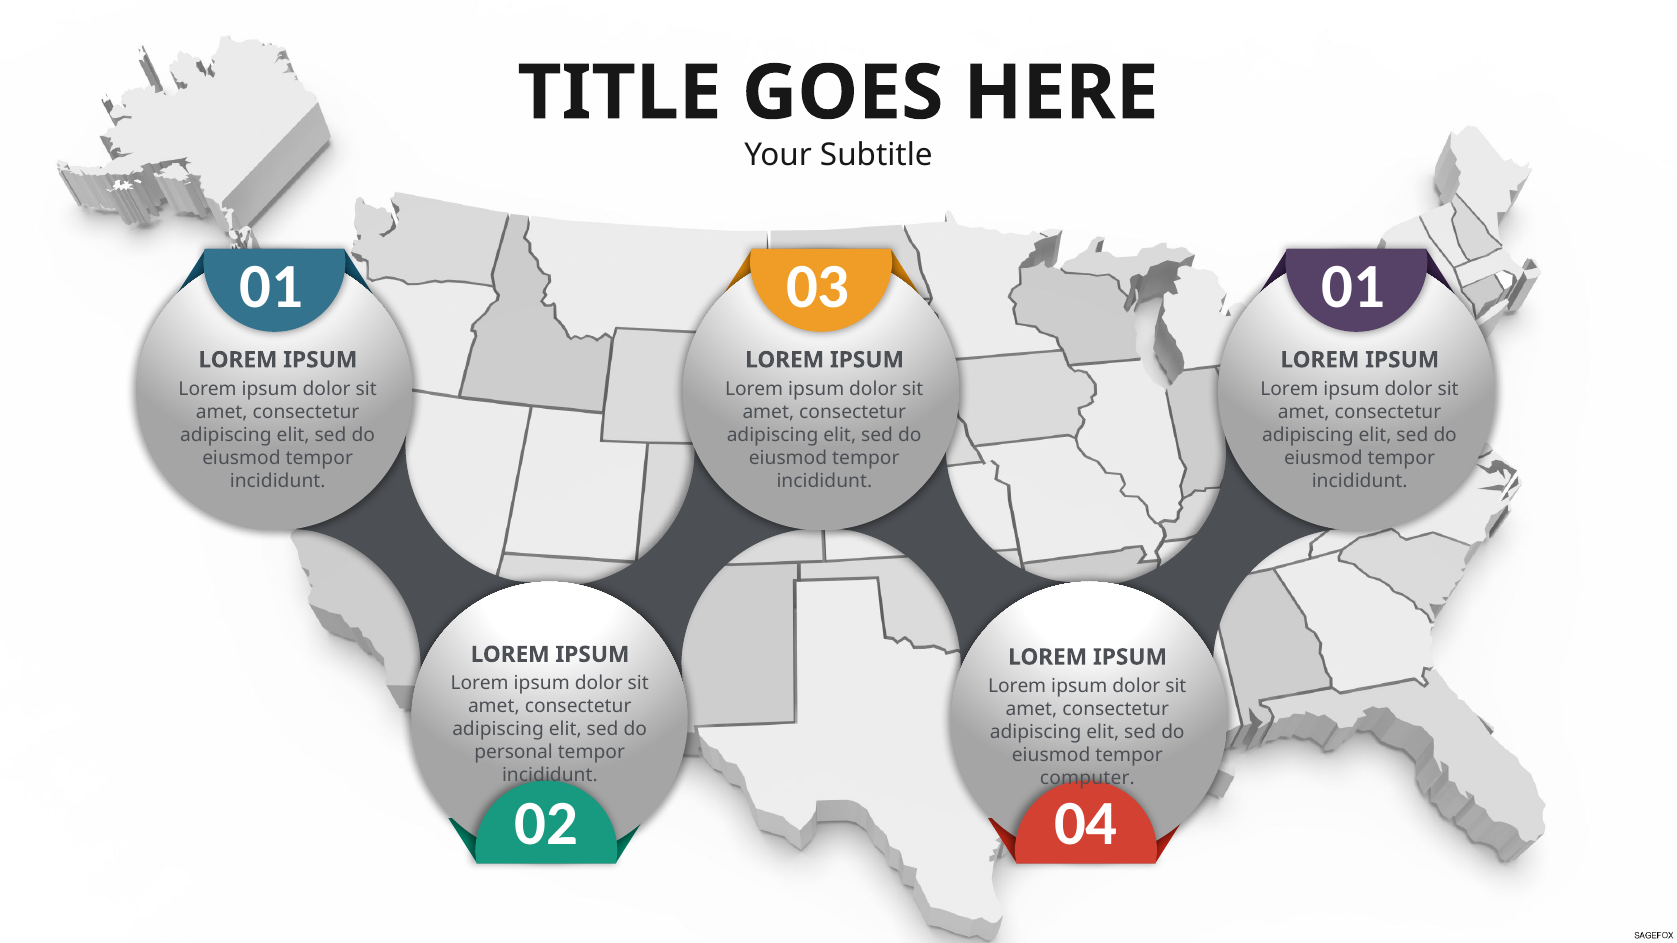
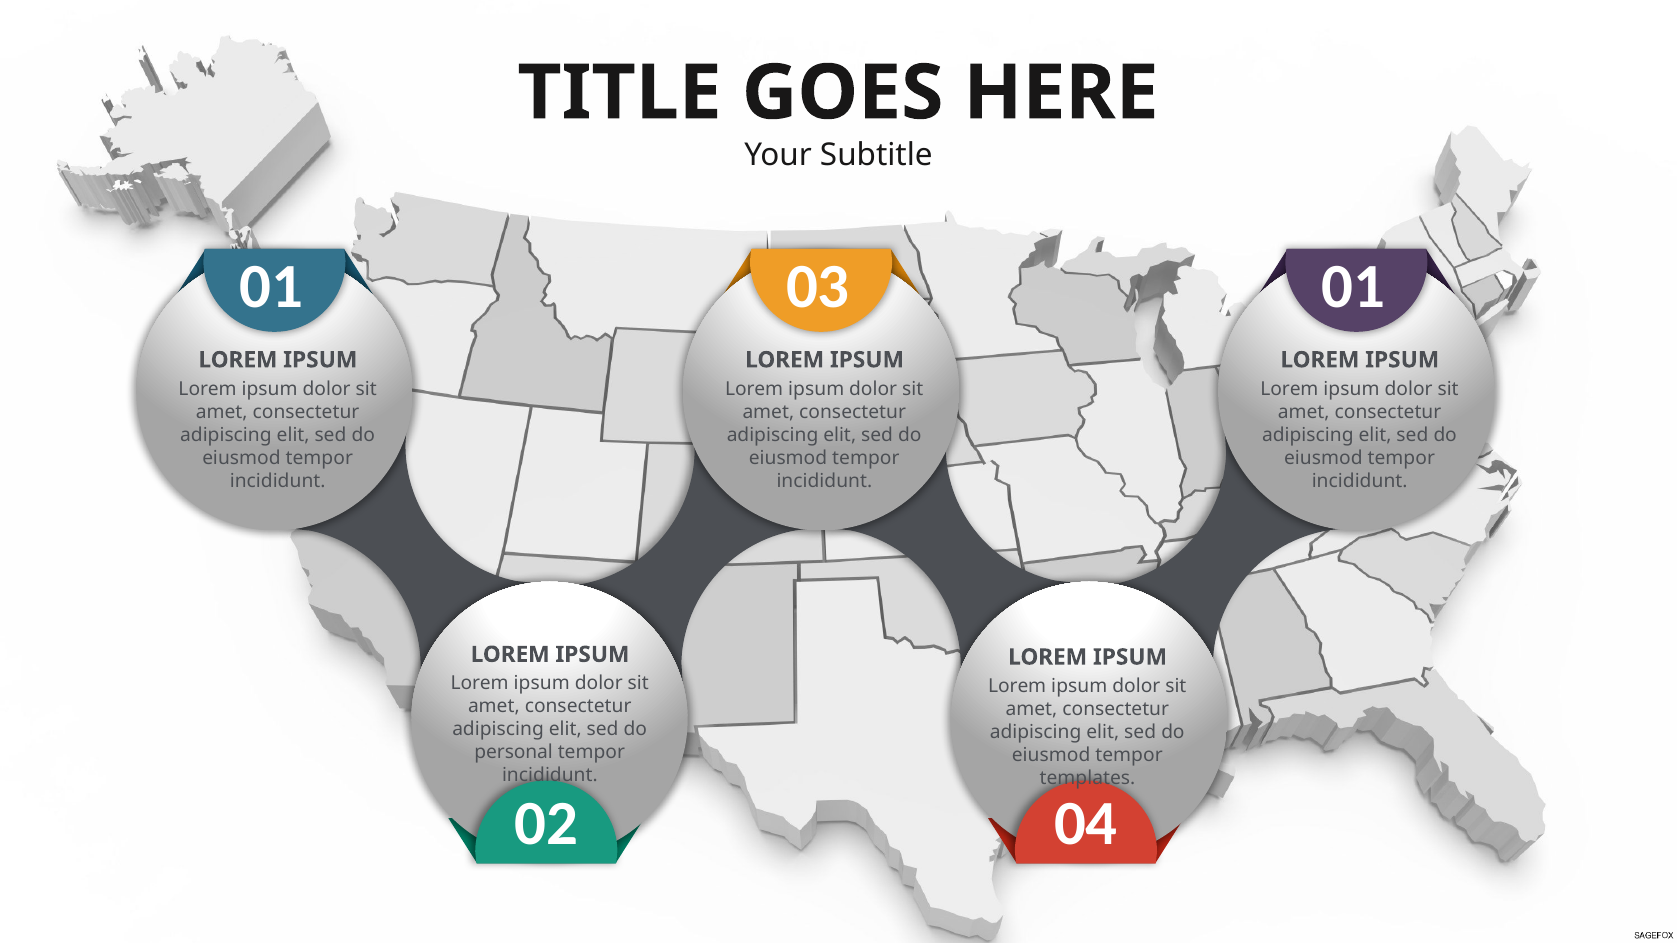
computer: computer -> templates (1087, 778)
